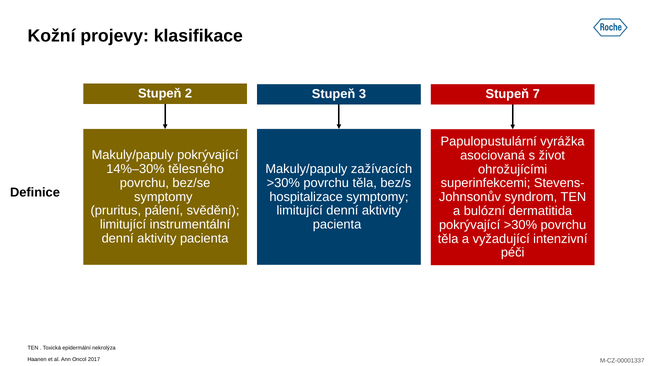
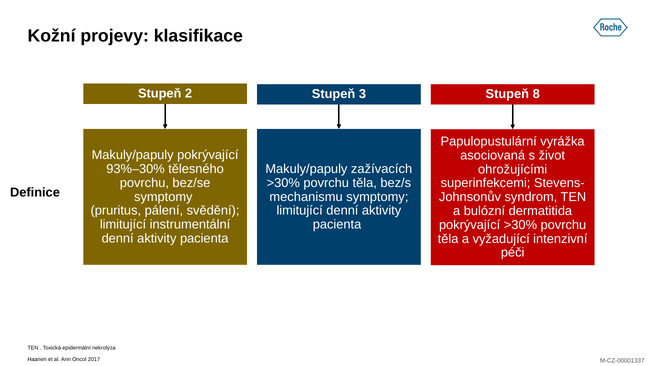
7: 7 -> 8 (536, 94)
14%–30%: 14%–30% -> 93%–30% (135, 169)
hospitalizace: hospitalizace -> mechanismu (306, 197)
